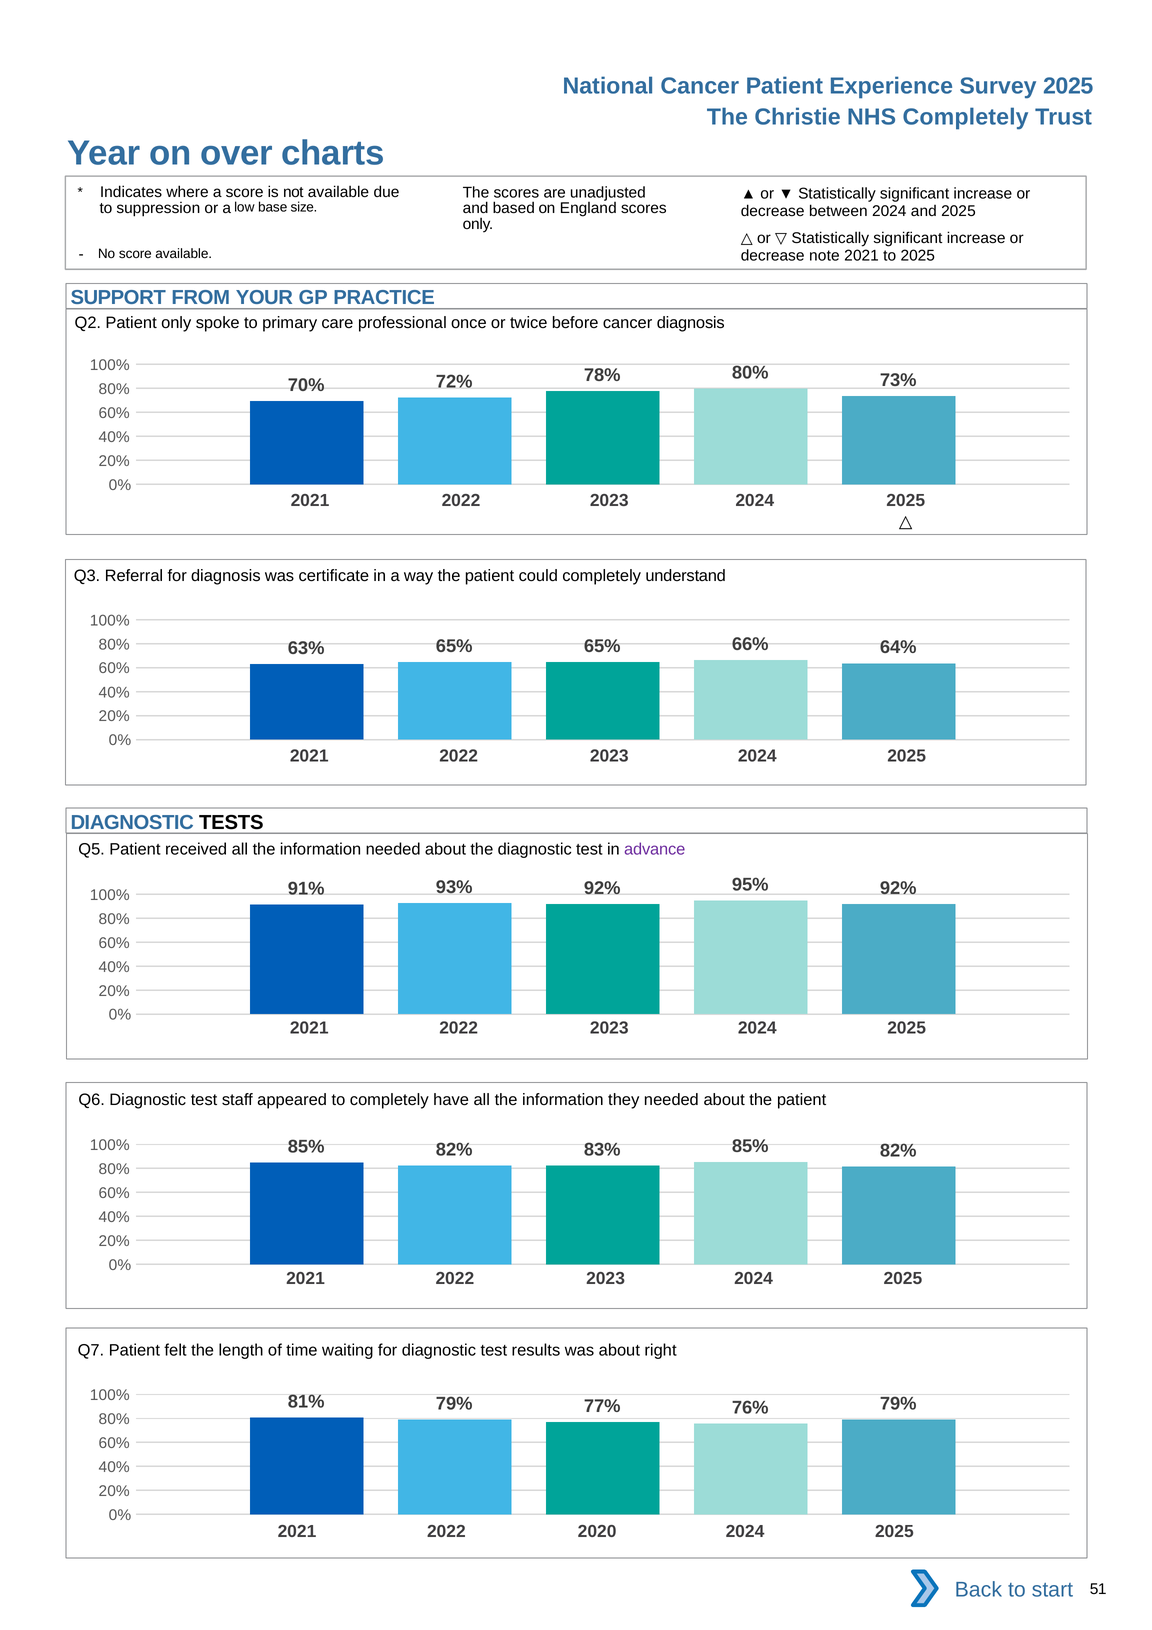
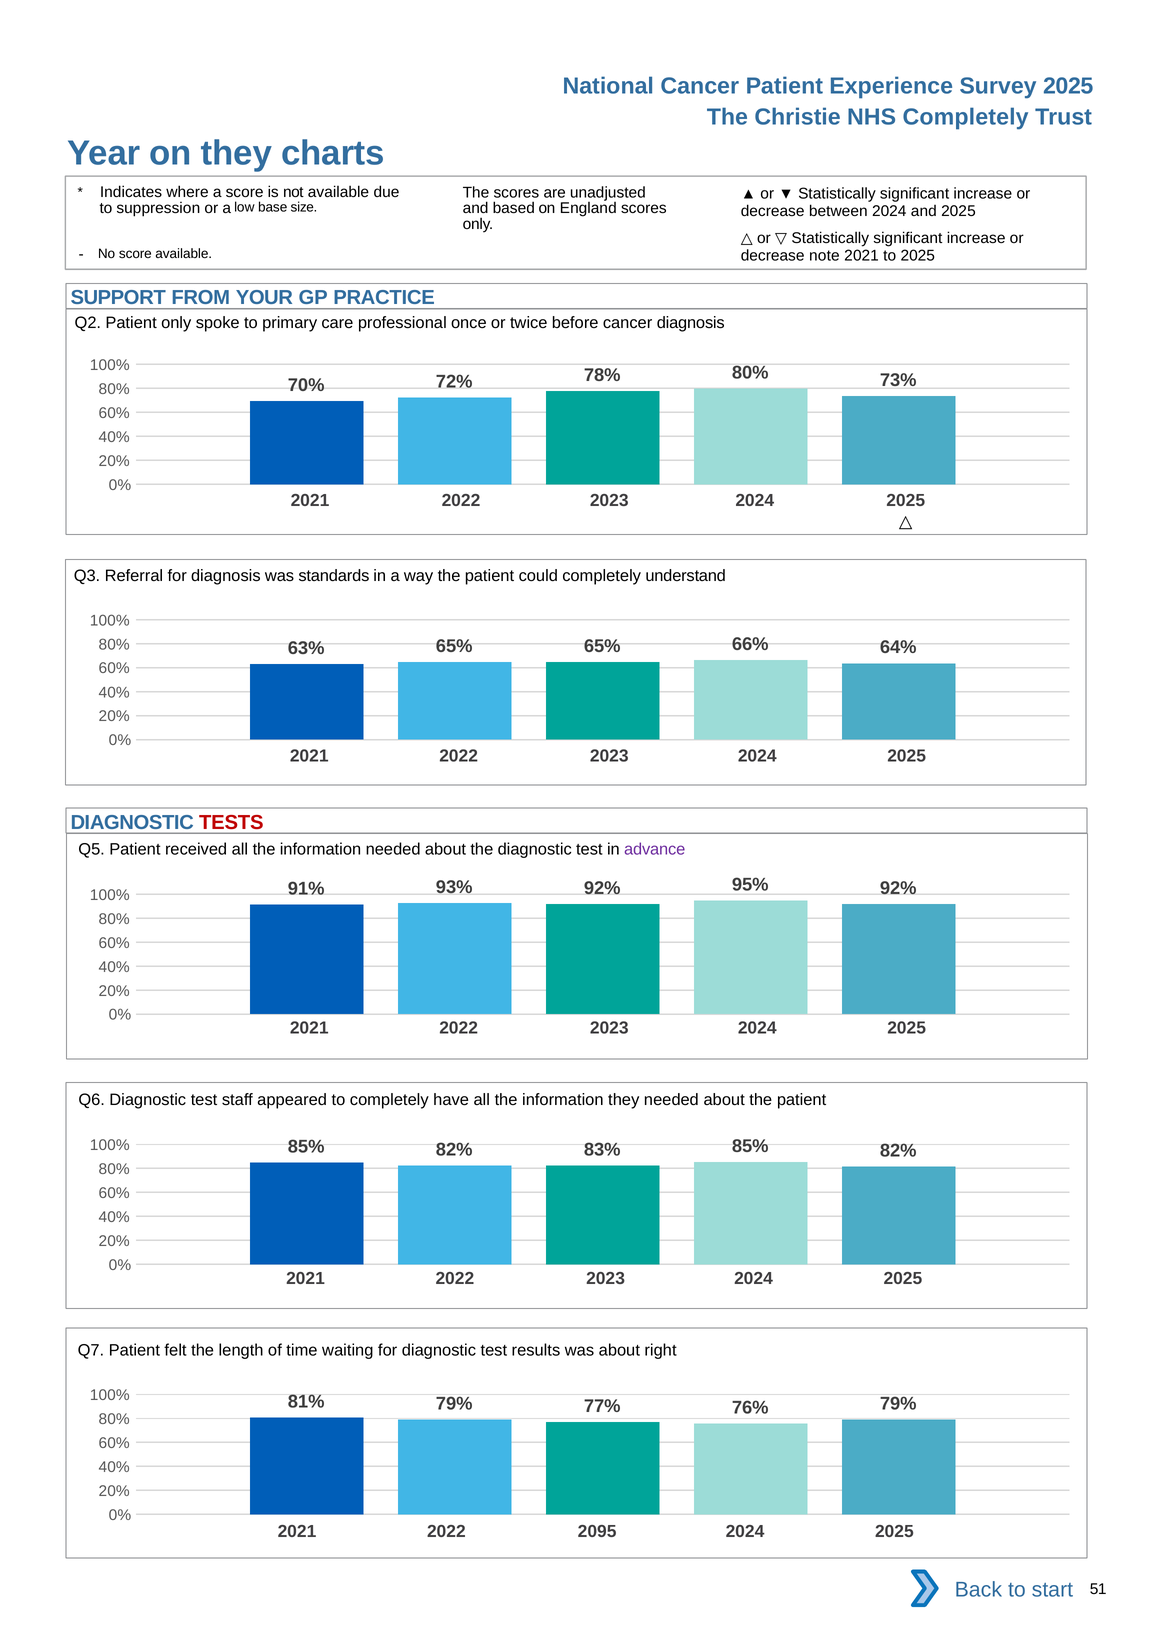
on over: over -> they (236, 153)
certificate: certificate -> standards (334, 576)
TESTS colour: black -> red (231, 823)
2020: 2020 -> 2095 (597, 1532)
